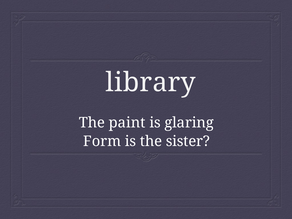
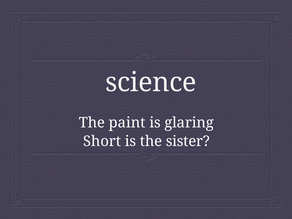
library: library -> science (151, 83)
Form: Form -> Short (102, 141)
